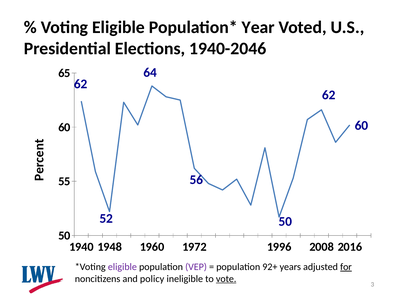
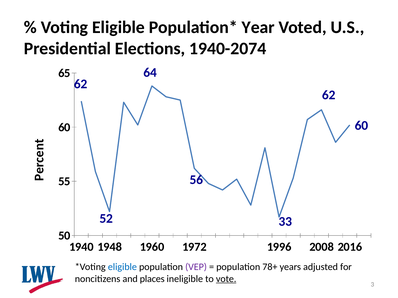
1940-2046: 1940-2046 -> 1940-2074 (228, 49)
52 50: 50 -> 33 (285, 222)
eligible colour: purple -> blue (122, 267)
92+: 92+ -> 78+ (270, 267)
for underline: present -> none (346, 267)
policy: policy -> places (152, 279)
